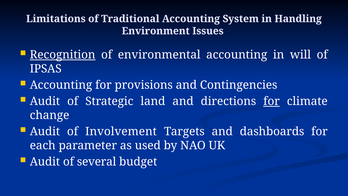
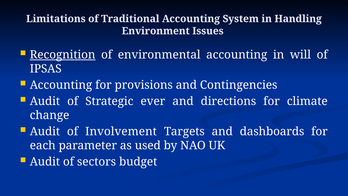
land: land -> ever (153, 101)
for underline: present -> none (272, 101)
several: several -> sectors (97, 162)
